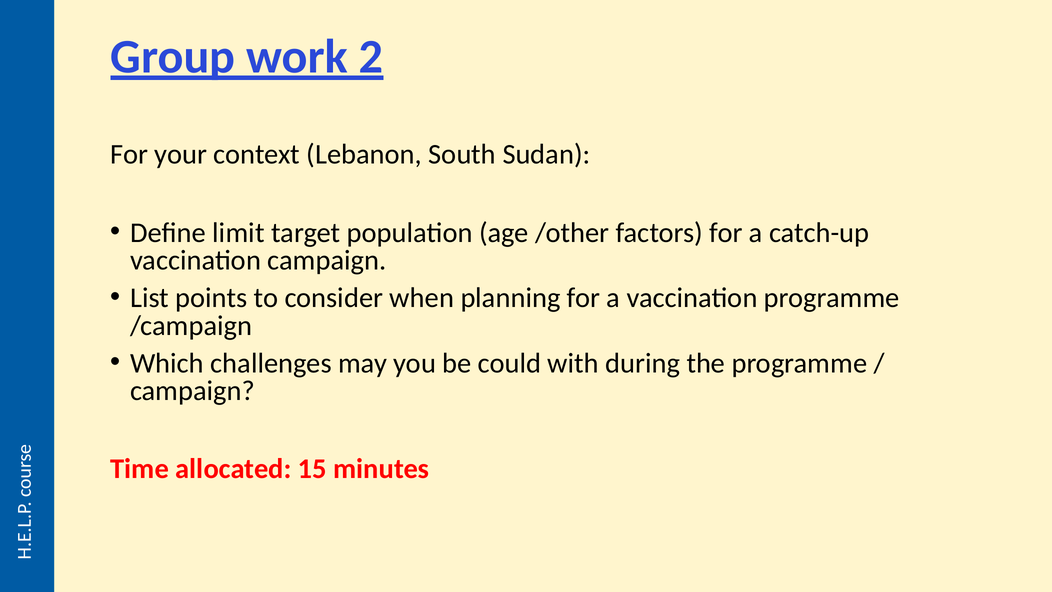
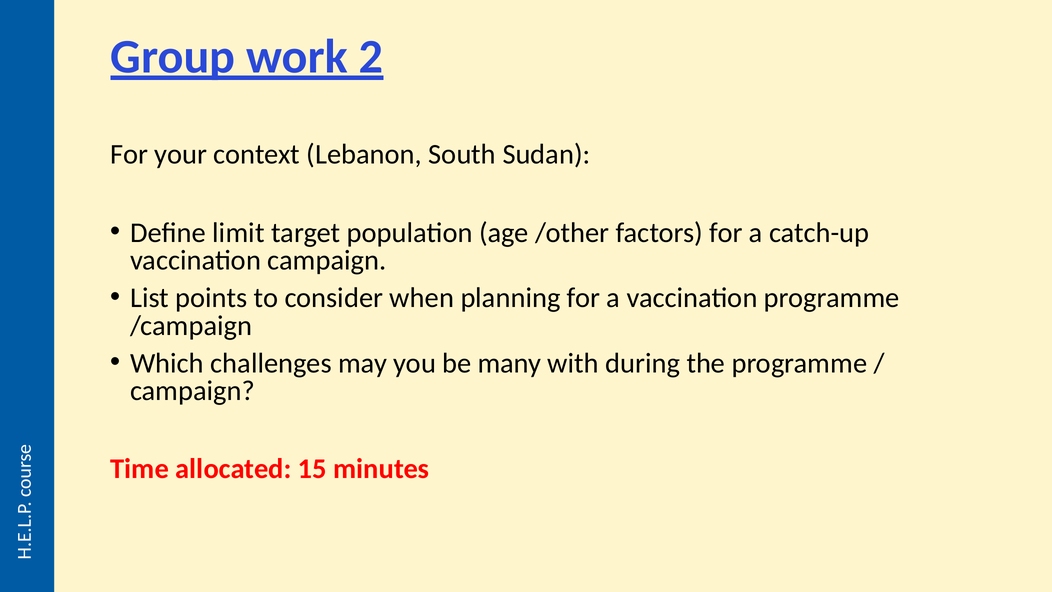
could: could -> many (510, 363)
